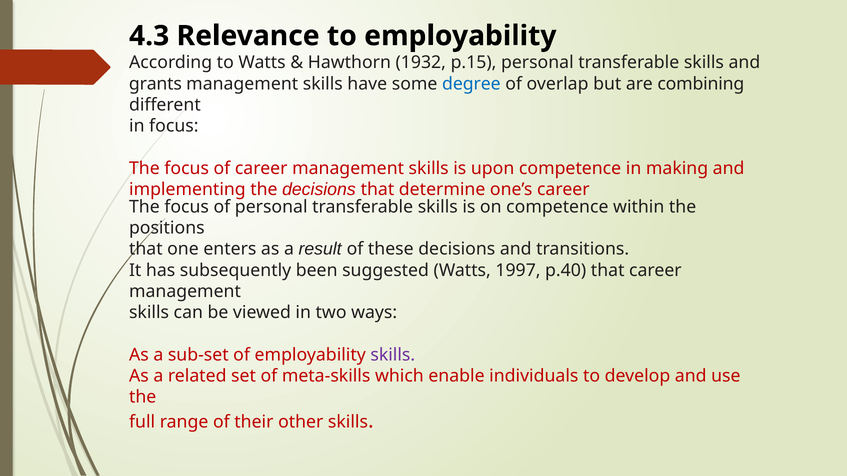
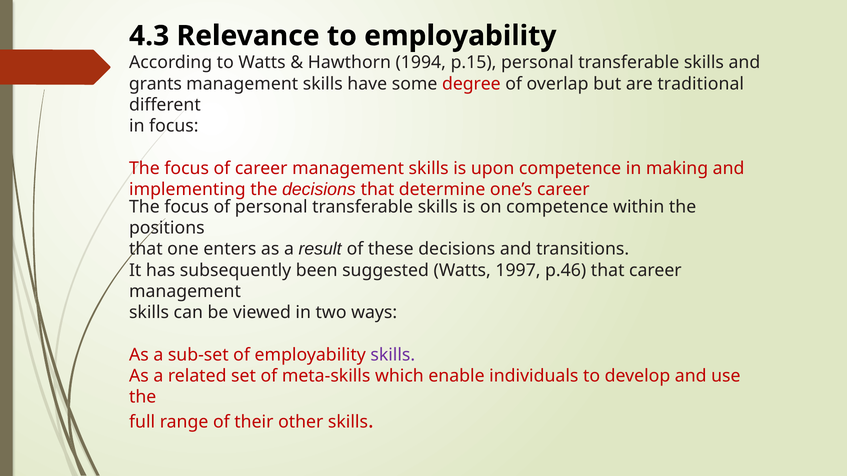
1932: 1932 -> 1994 (421, 63)
degree colour: blue -> red (471, 84)
combining: combining -> traditional (701, 84)
p.40: p.40 -> p.46 (566, 270)
